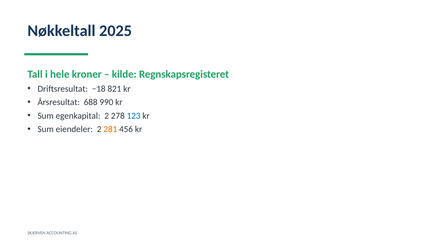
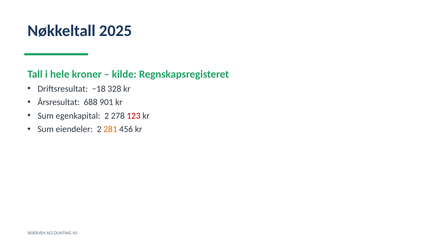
821: 821 -> 328 (114, 89)
990: 990 -> 901 (106, 102)
123 colour: blue -> red (134, 116)
